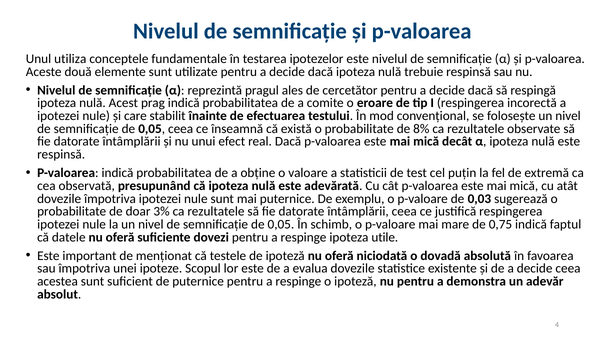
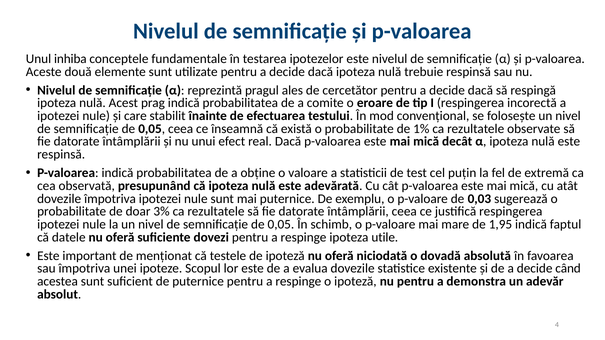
utiliza: utiliza -> inhiba (70, 59)
8%: 8% -> 1% (421, 129)
0,75: 0,75 -> 1,95 (500, 225)
decide ceea: ceea -> când (568, 269)
